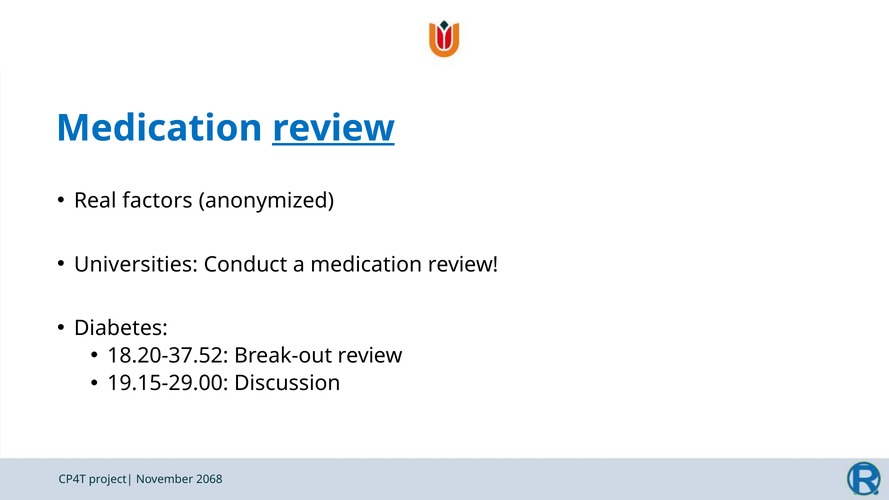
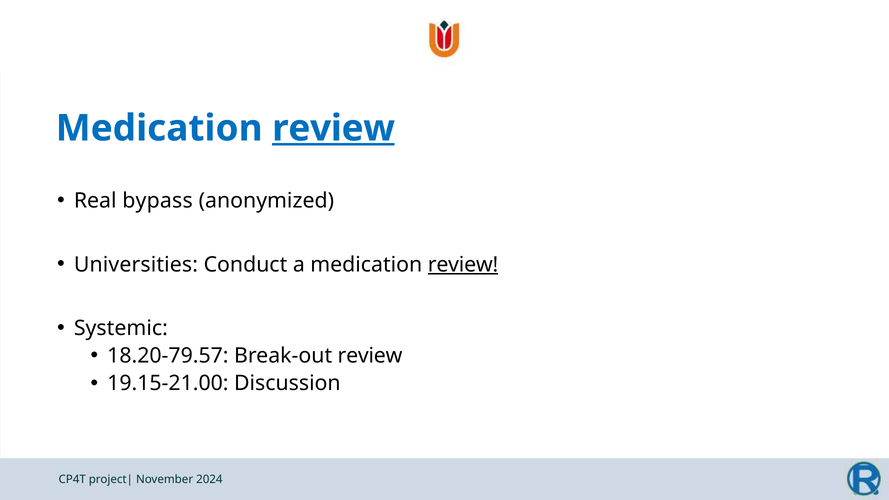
factors: factors -> bypass (158, 201)
review underline: none -> present (463, 265)
Diabetes: Diabetes -> Systemic (121, 328)
18.20-37.52: 18.20-37.52 -> 18.20-79.57 (168, 356)
19.15-29.00: 19.15-29.00 -> 19.15-21.00 (168, 383)
2068: 2068 -> 2024 (209, 479)
